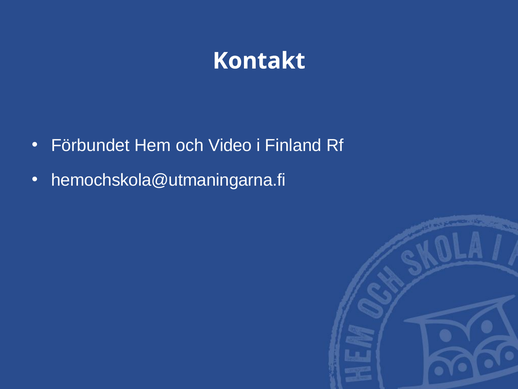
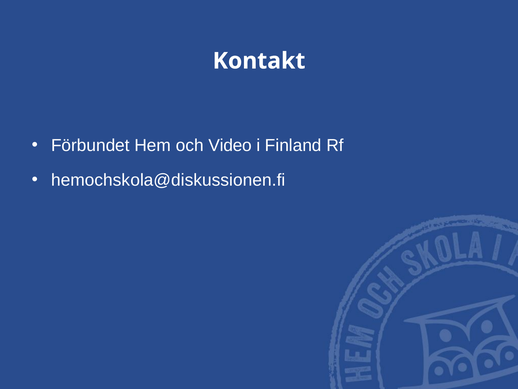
hemochskola@utmaningarna.fi: hemochskola@utmaningarna.fi -> hemochskola@diskussionen.fi (168, 180)
